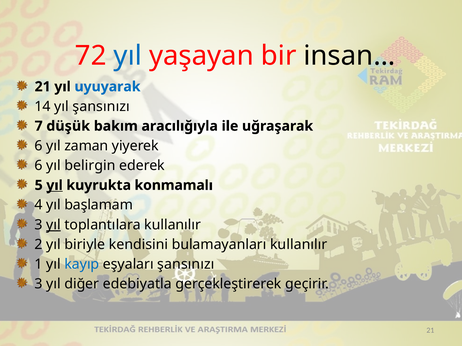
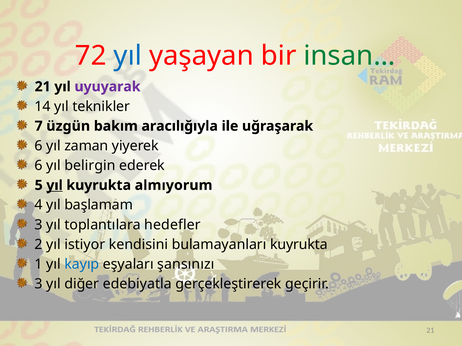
insan… colour: black -> green (349, 56)
uyuyarak colour: blue -> purple (107, 87)
yıl şansınızı: şansınızı -> teknikler (101, 107)
düşük: düşük -> üzgün (68, 126)
konmamalı: konmamalı -> almıyorum (174, 186)
yıl underline: present -> none (54, 225)
toplantılara kullanılır: kullanılır -> hedefler (173, 225)
biriyle: biriyle -> istiyor (85, 245)
bulamayanları kullanılır: kullanılır -> kuyrukta (299, 245)
